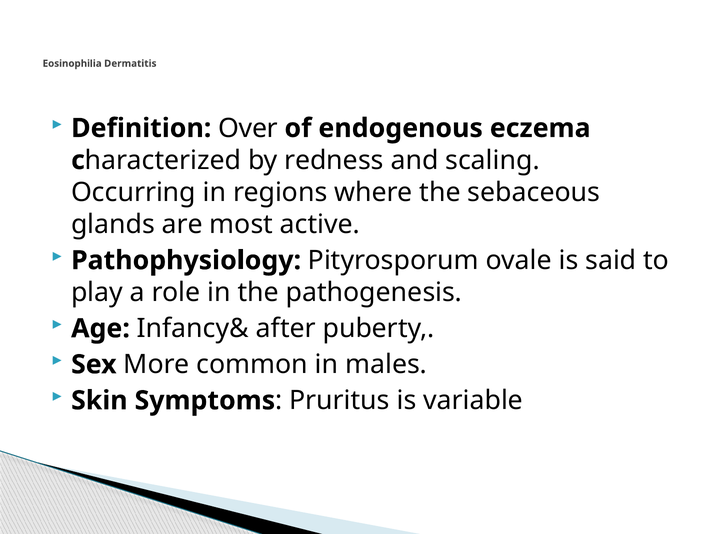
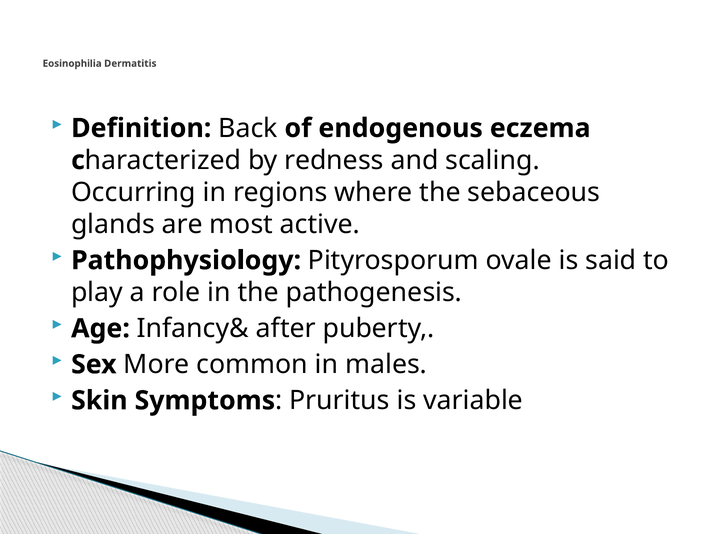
Over: Over -> Back (248, 128)
